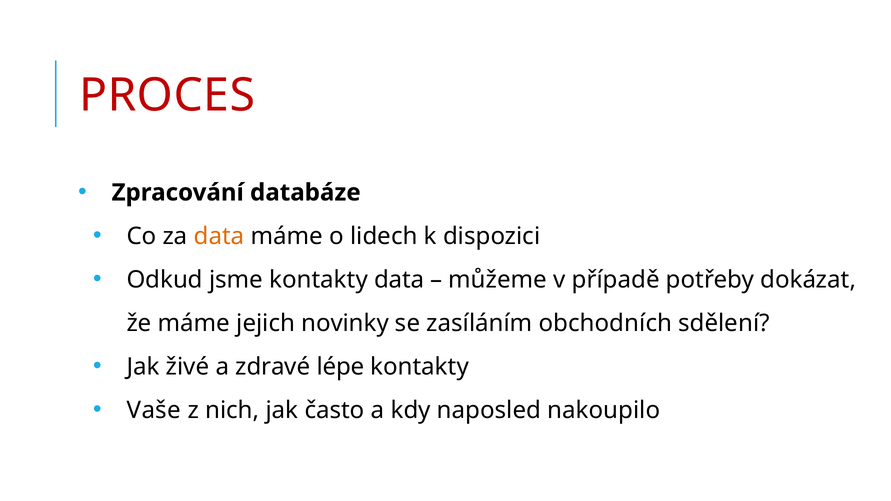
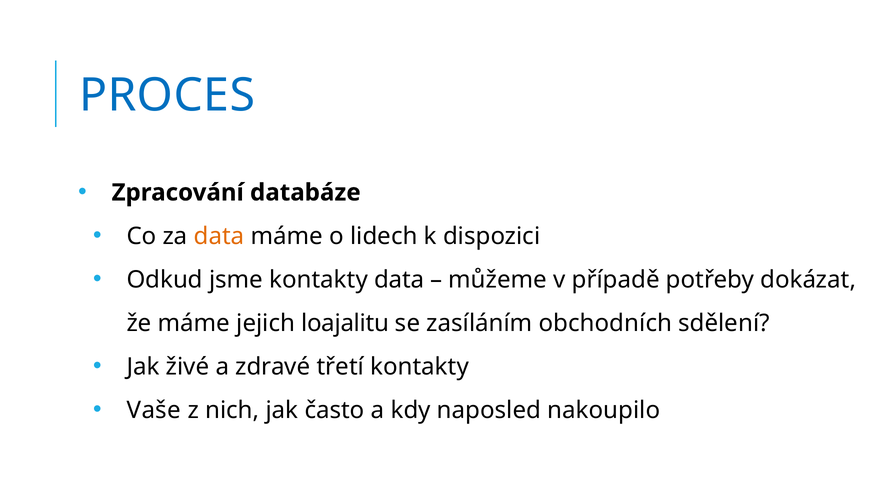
PROCES colour: red -> blue (167, 96)
novinky: novinky -> loajalitu (345, 323)
lépe: lépe -> třetí (340, 367)
